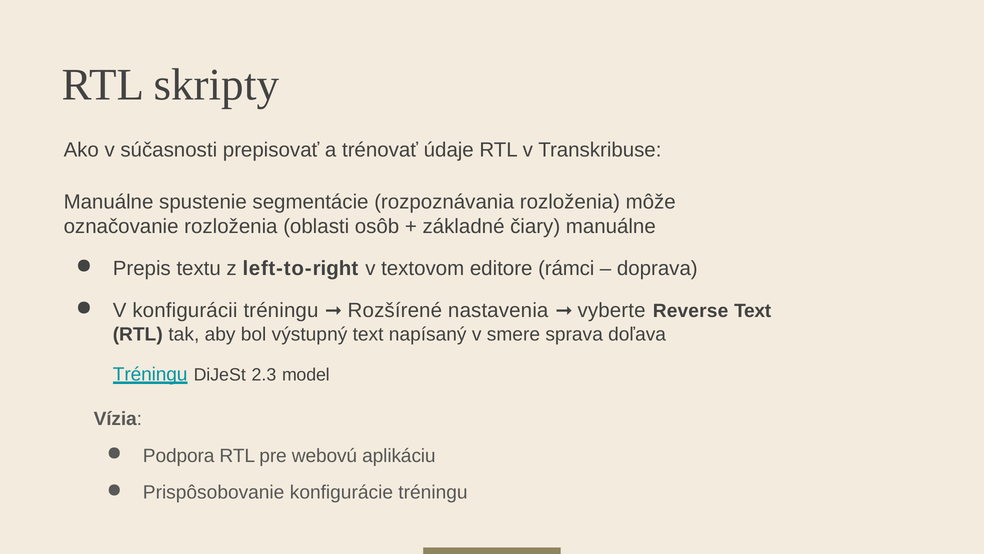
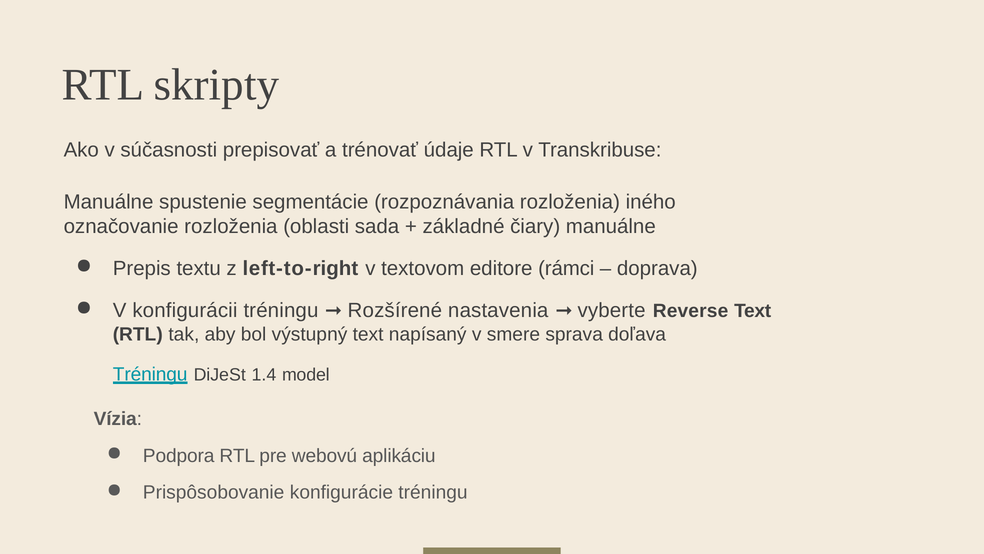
môže: môže -> iného (651, 202)
osôb: osôb -> sada (377, 226)
2.3: 2.3 -> 1.4 (264, 374)
